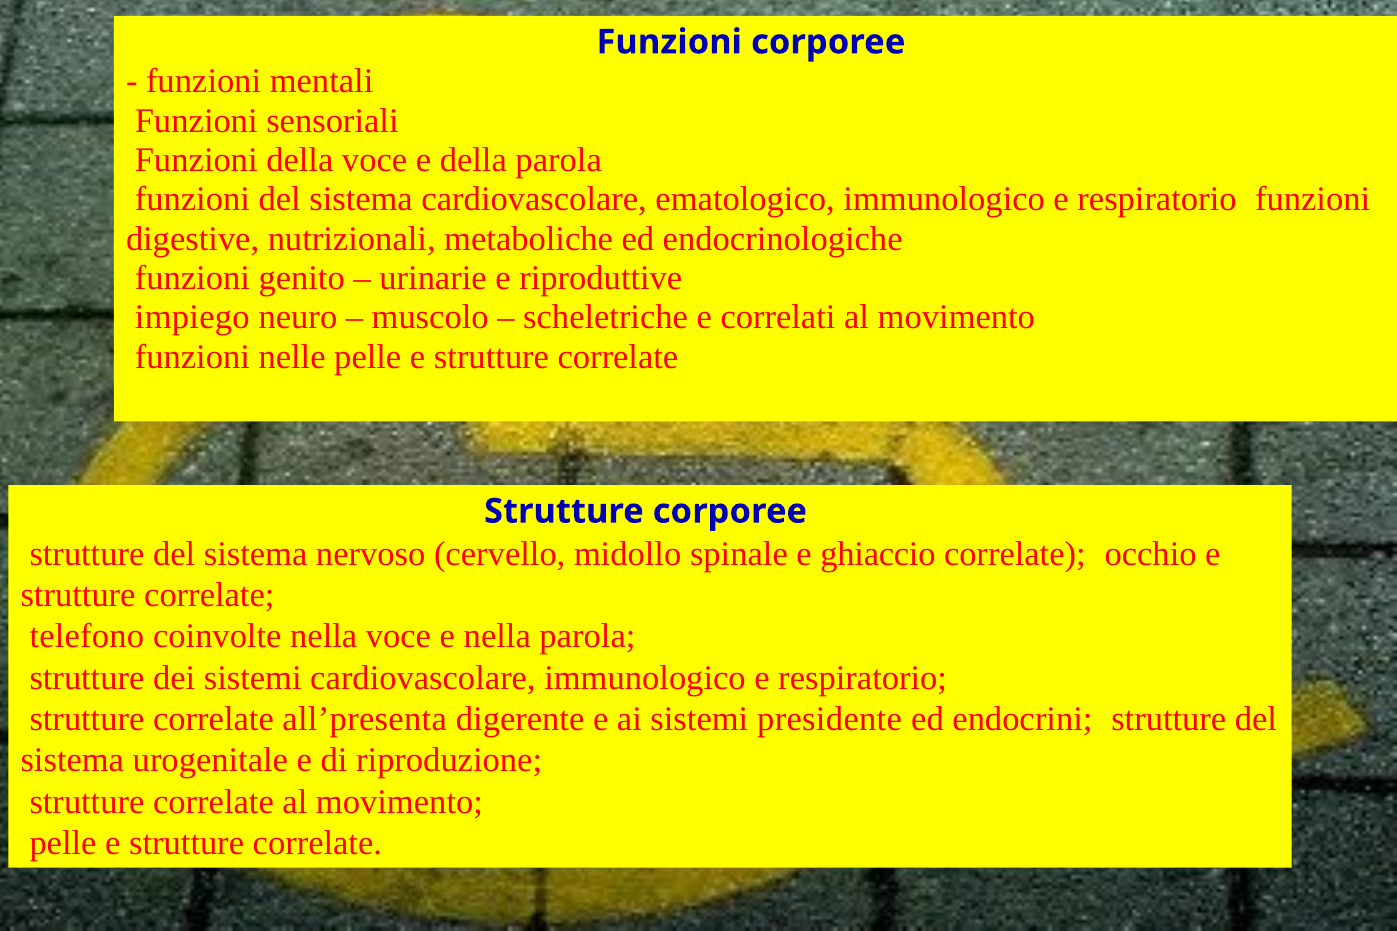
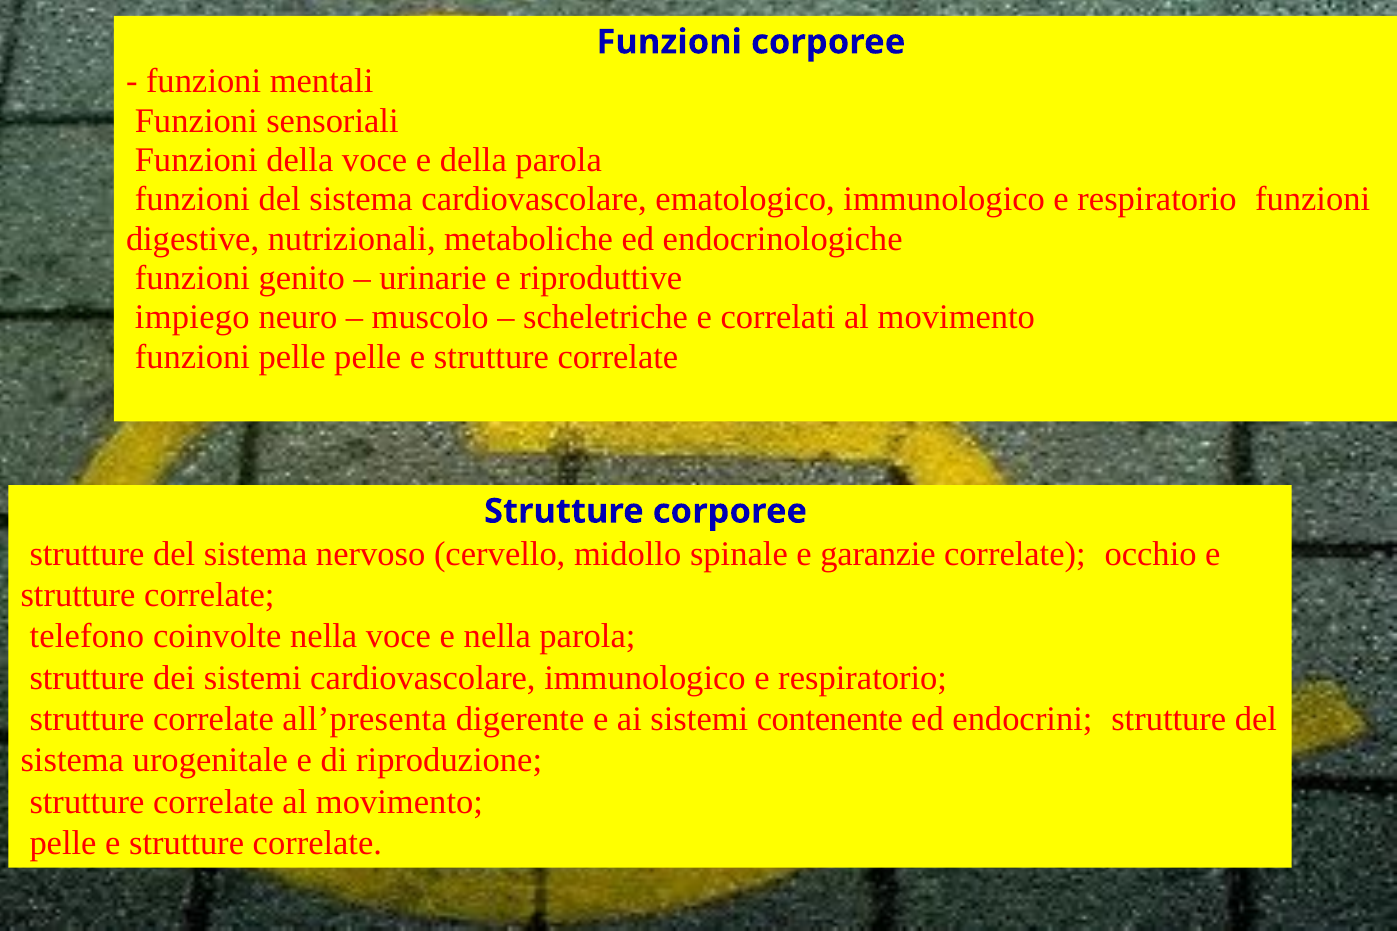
funzioni nelle: nelle -> pelle (292, 357)
ghiaccio: ghiaccio -> garanzie (878, 554)
presidente: presidente -> contenente (830, 719)
